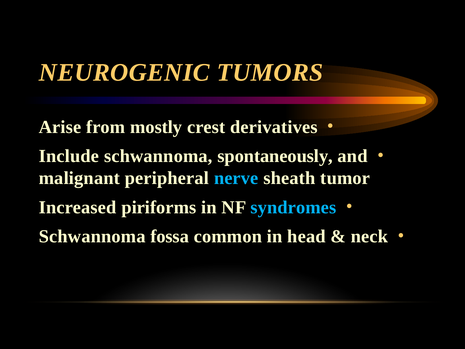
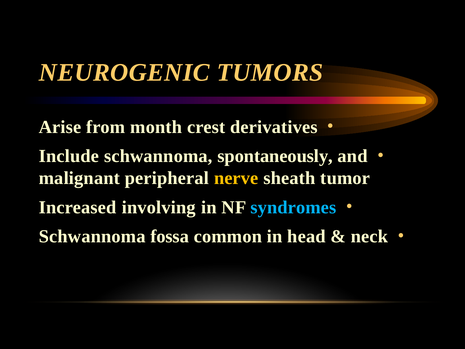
mostly: mostly -> month (156, 127)
nerve colour: light blue -> yellow (236, 178)
piriforms: piriforms -> involving (159, 207)
